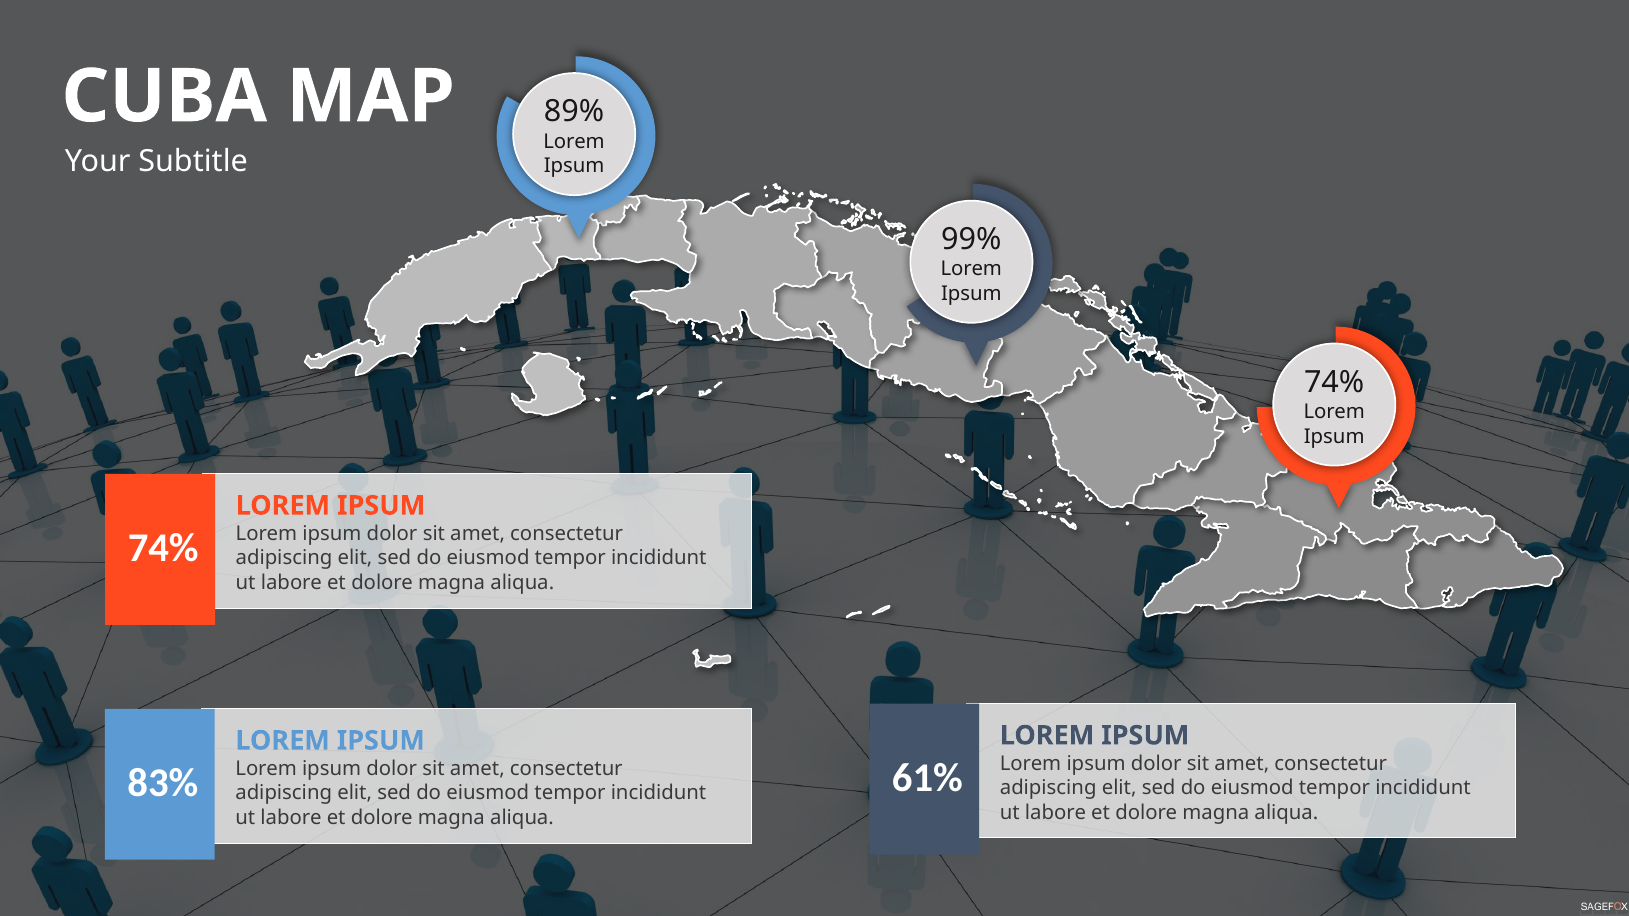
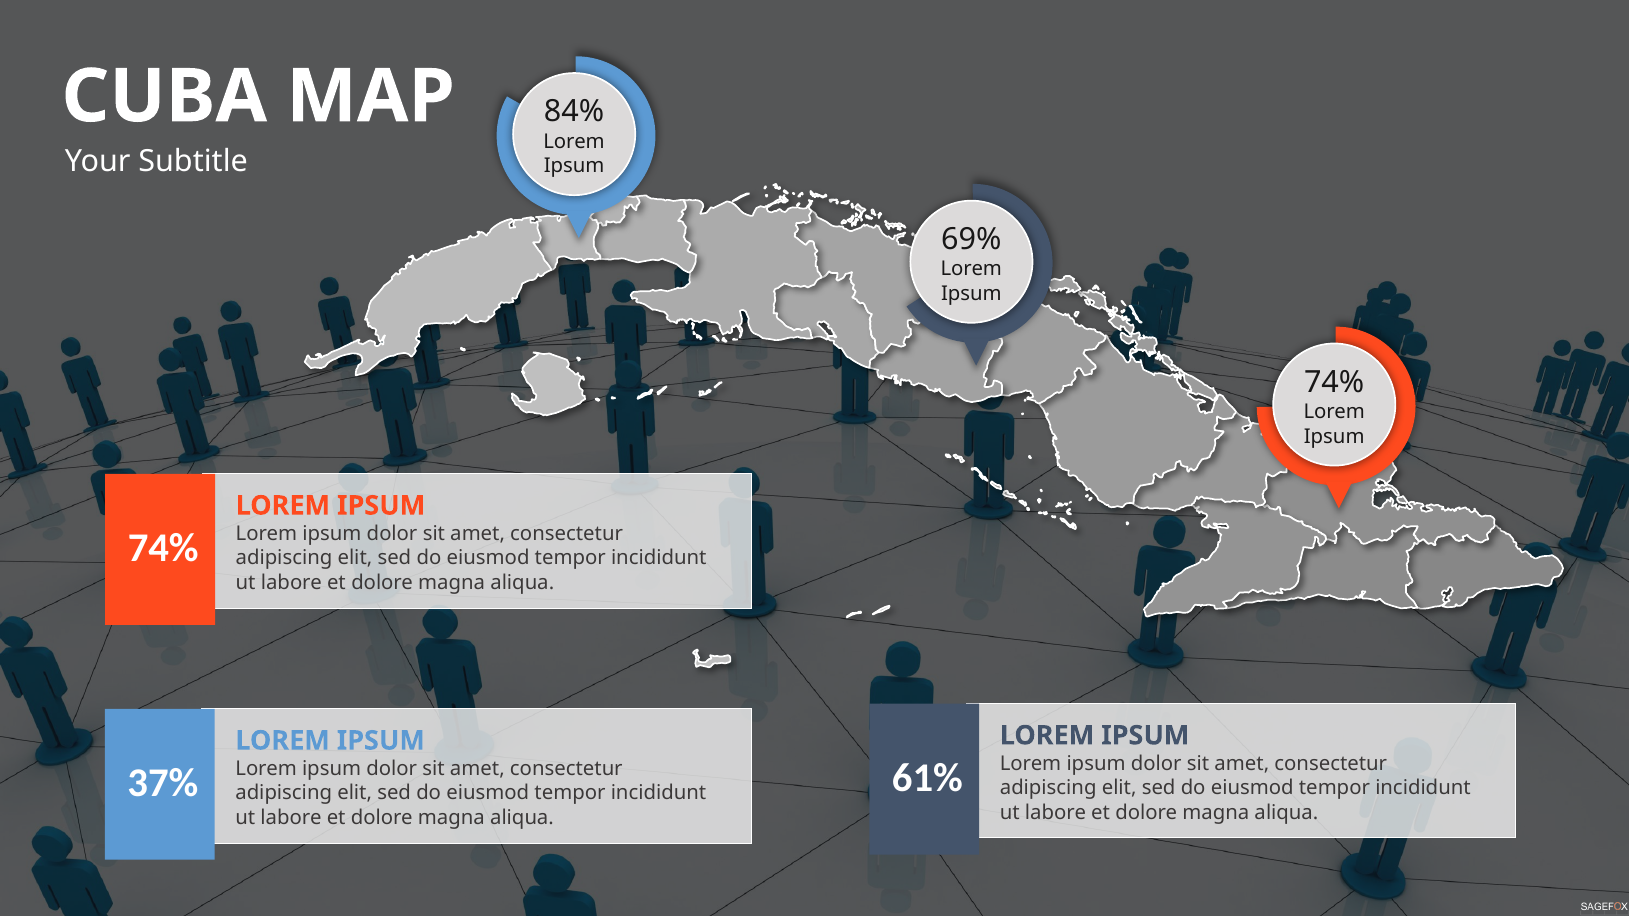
89%: 89% -> 84% (574, 112)
99%: 99% -> 69% (971, 239)
83%: 83% -> 37% (163, 783)
